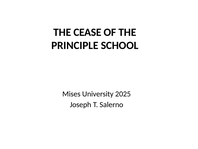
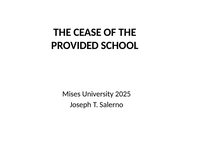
PRINCIPLE: PRINCIPLE -> PROVIDED (75, 45)
